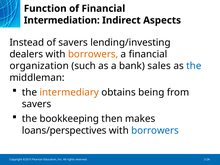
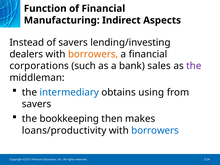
Intermediation: Intermediation -> Manufacturing (62, 20)
organization: organization -> corporations (39, 66)
the colour: blue -> purple (194, 66)
intermediary colour: orange -> blue (69, 92)
being: being -> using (151, 92)
loans/perspectives: loans/perspectives -> loans/productivity (64, 130)
